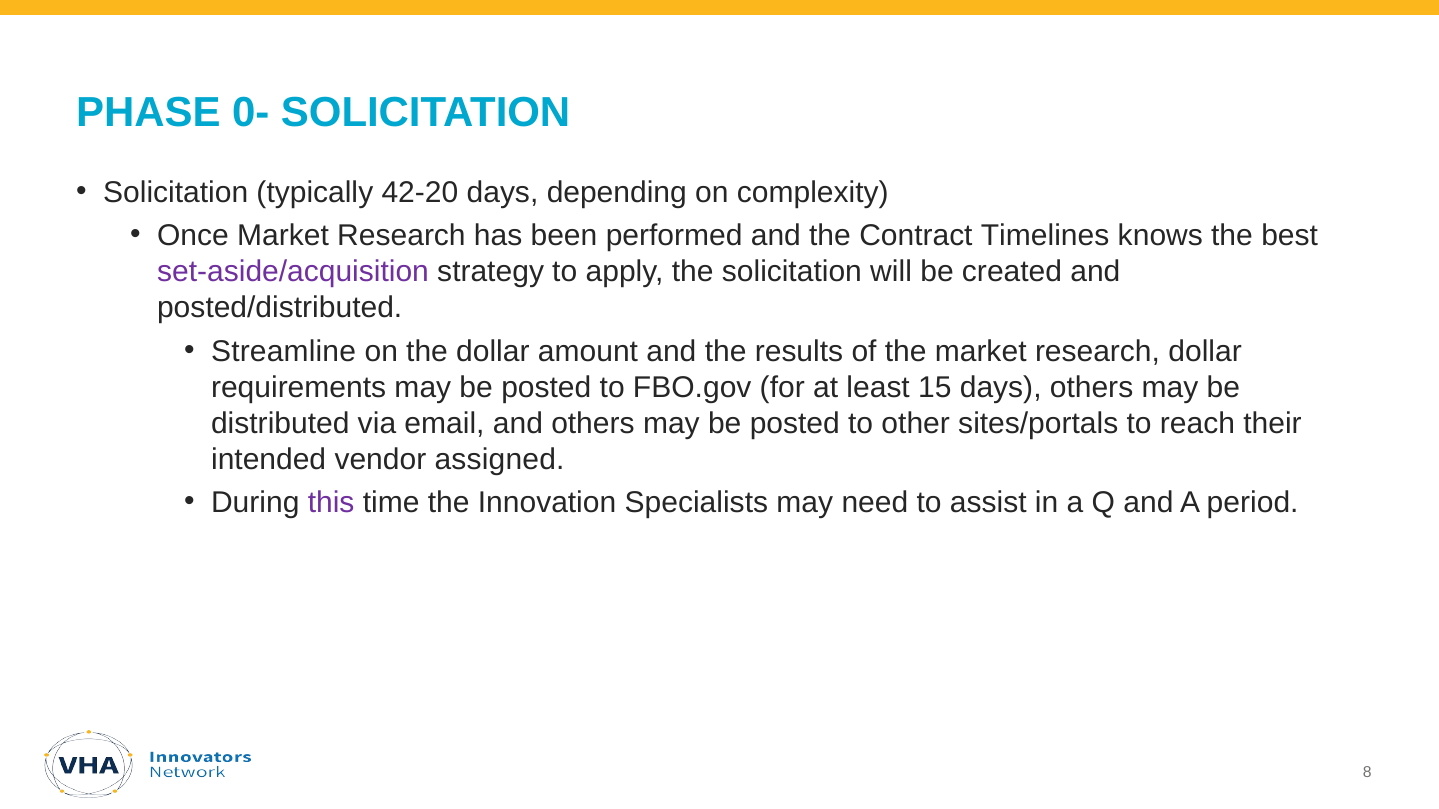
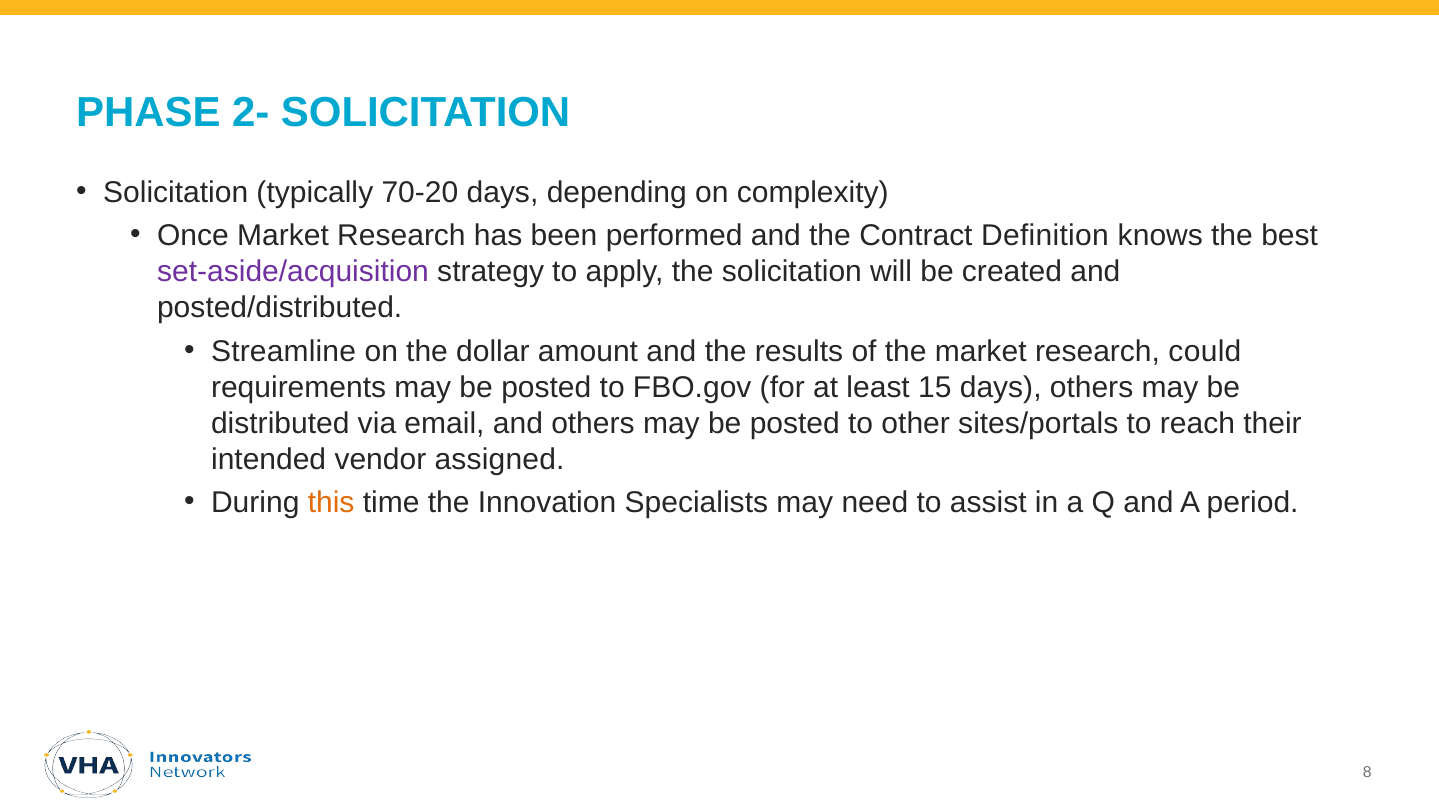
0-: 0- -> 2- (251, 112)
42-20: 42-20 -> 70-20 (420, 192)
Timelines: Timelines -> Definition (1045, 236)
research dollar: dollar -> could (1205, 351)
this colour: purple -> orange (331, 503)
